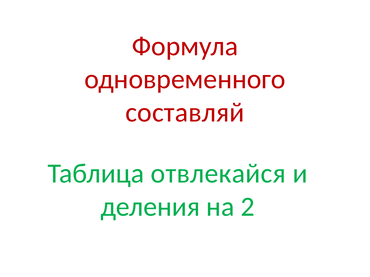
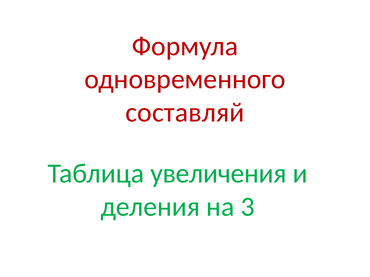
отвлекайся: отвлекайся -> увеличения (218, 174)
2: 2 -> 3 (248, 207)
